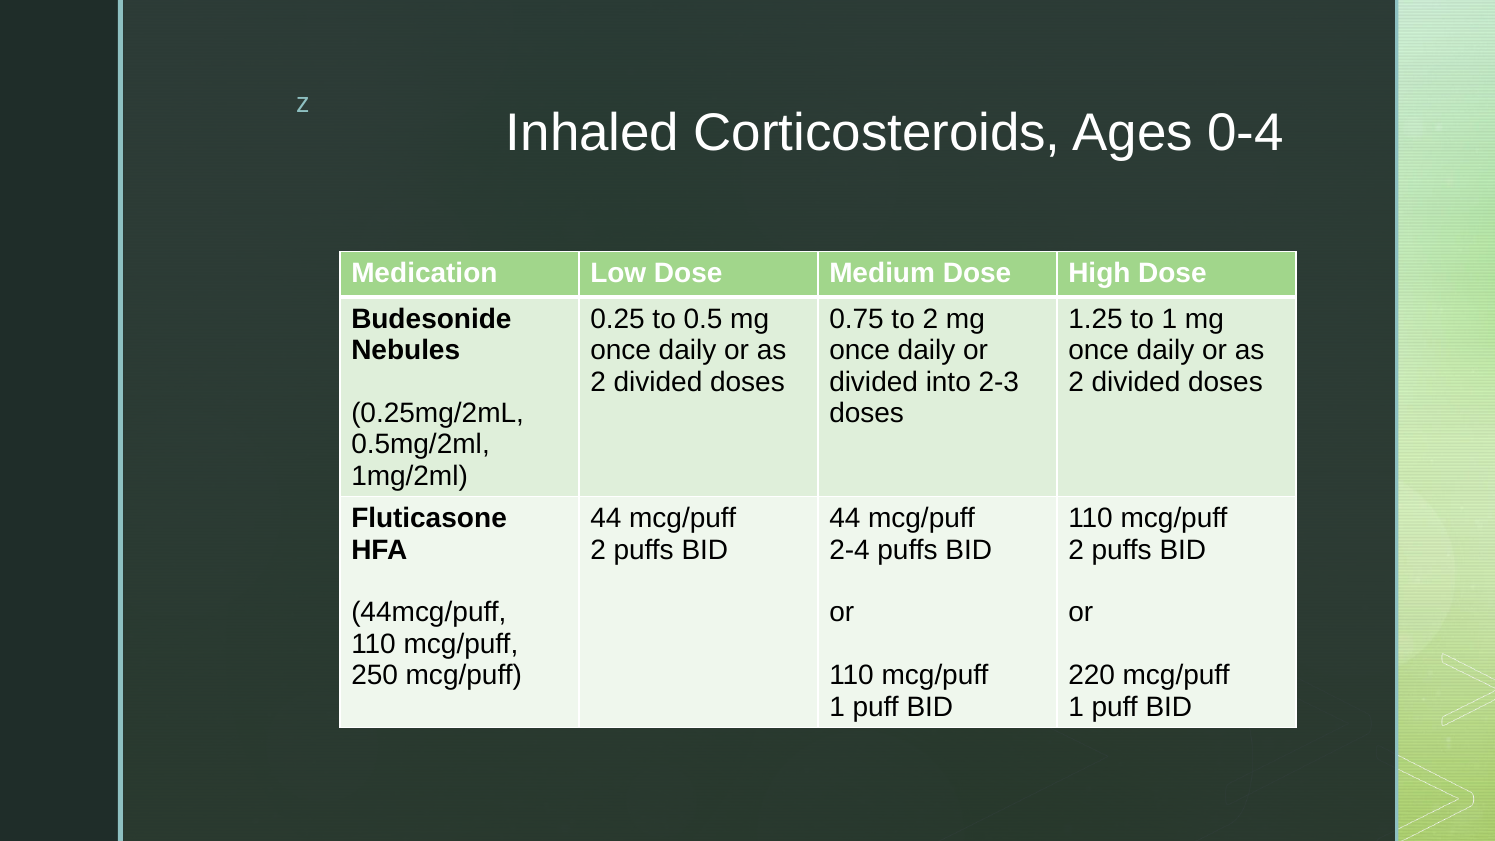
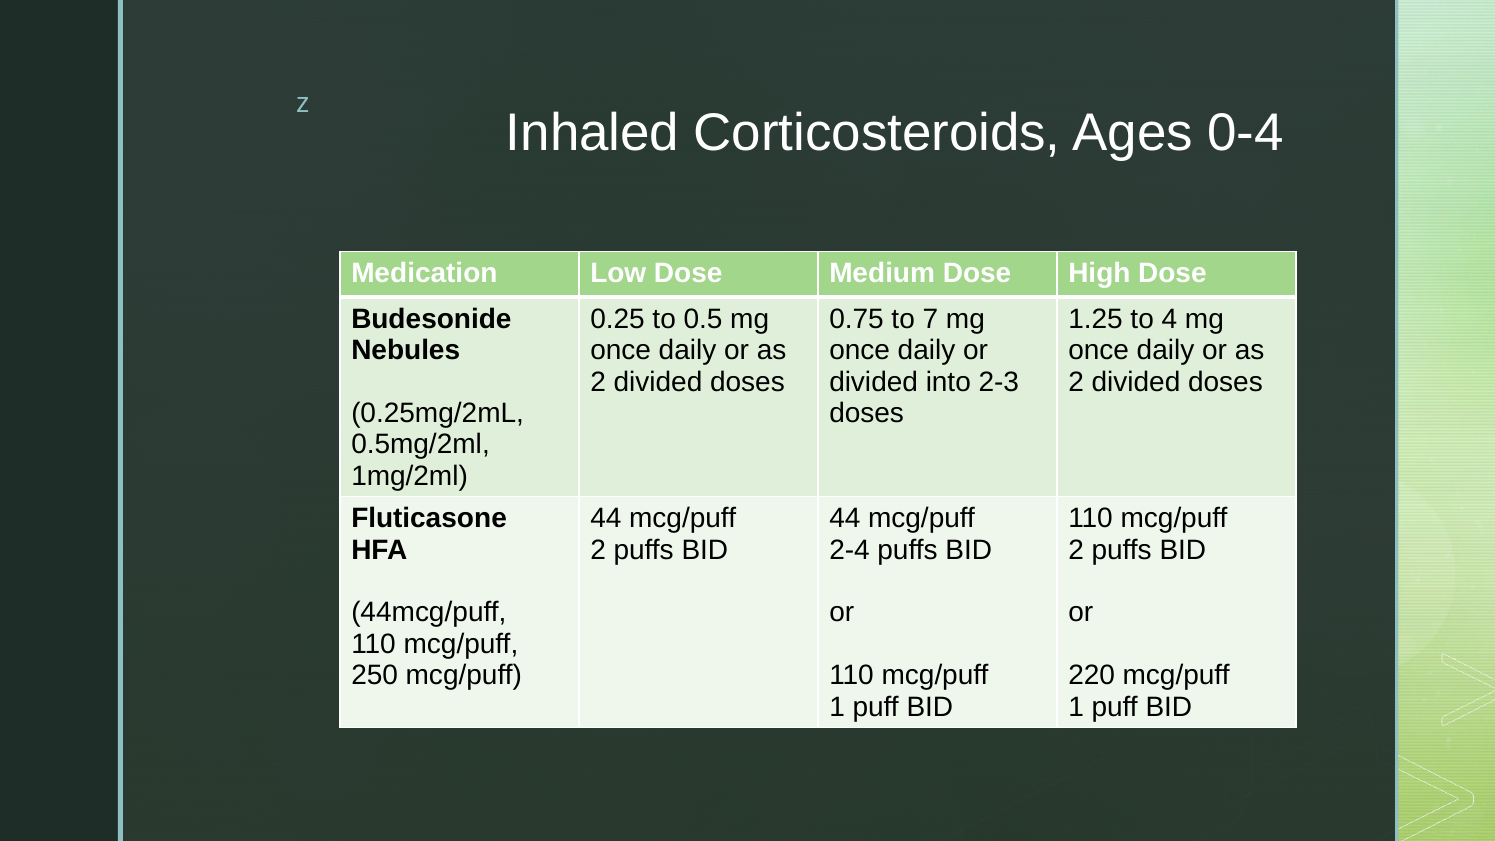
to 2: 2 -> 7 (930, 319)
to 1: 1 -> 4 (1169, 319)
